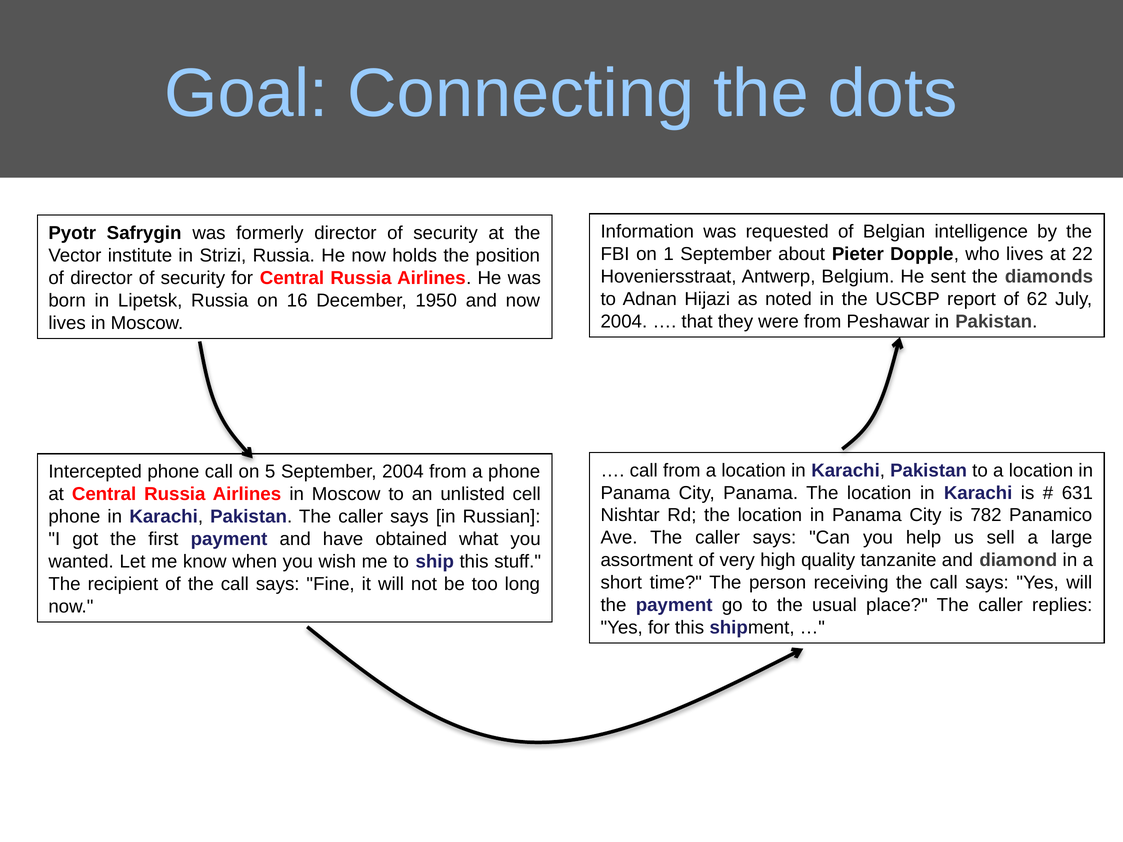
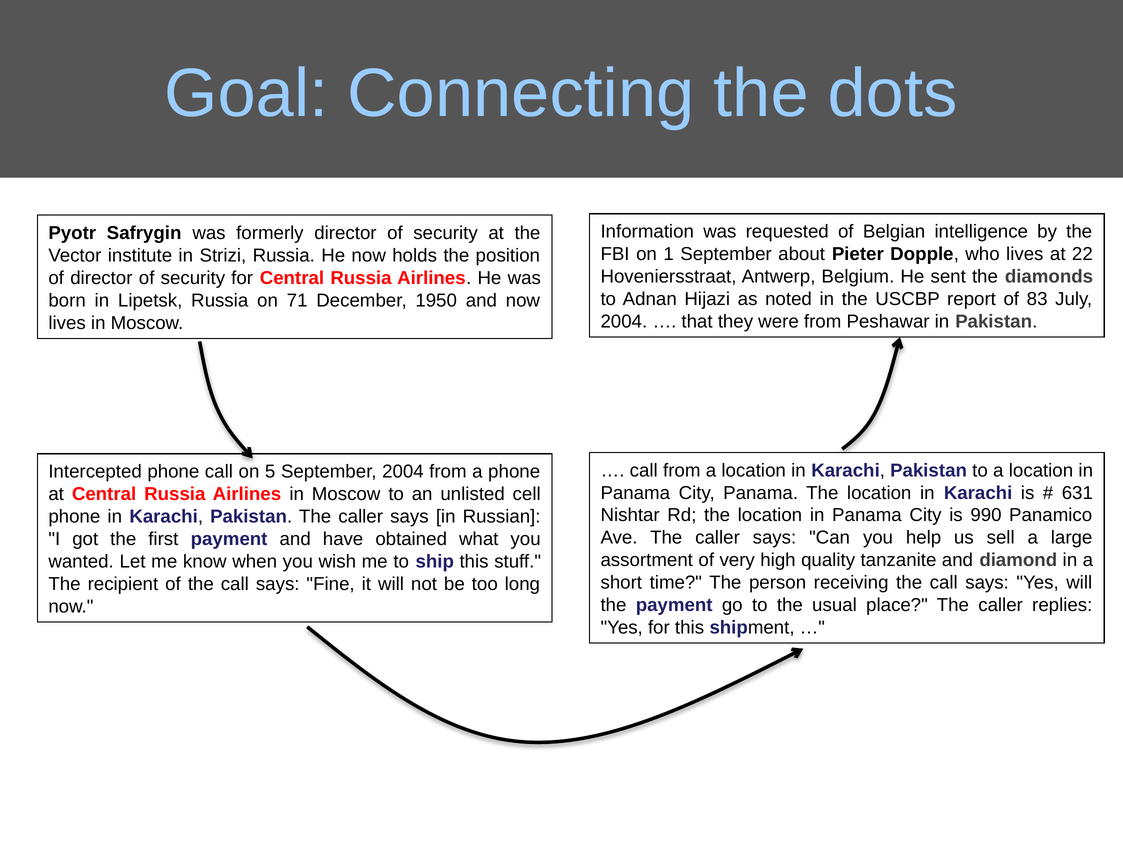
62: 62 -> 83 (1037, 299)
16: 16 -> 71 (297, 301)
782: 782 -> 990 (986, 515)
